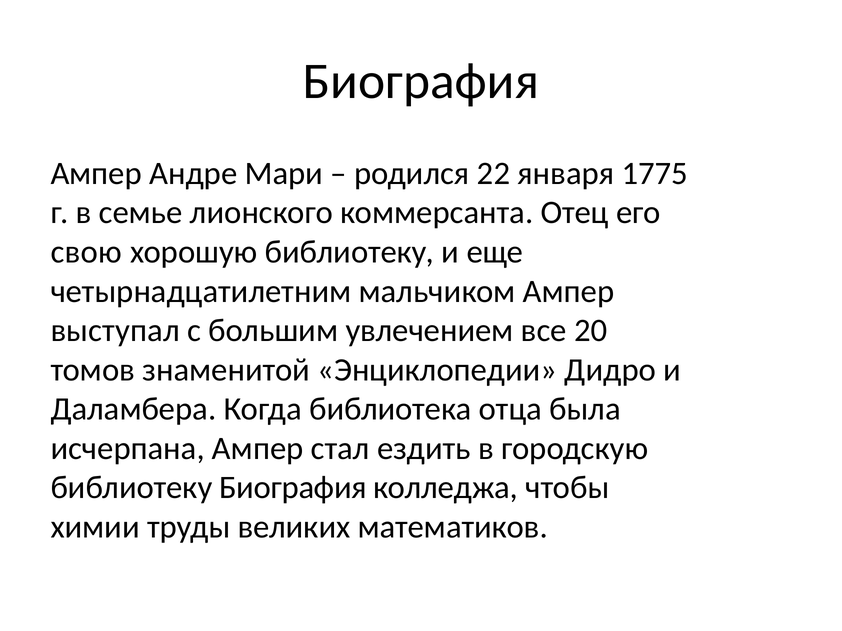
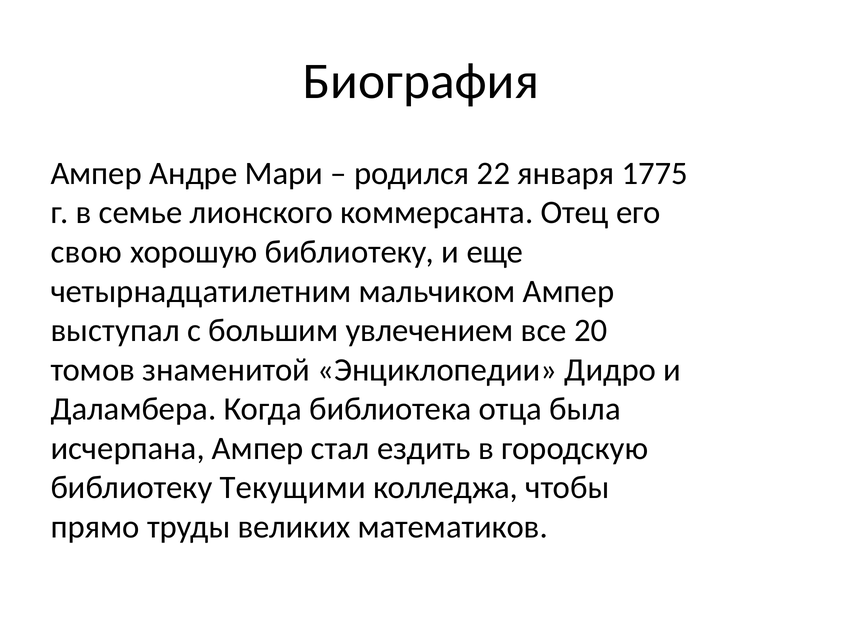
библиотеку Биография: Биография -> Текущими (293, 488)
химии: химии -> прямо (95, 527)
